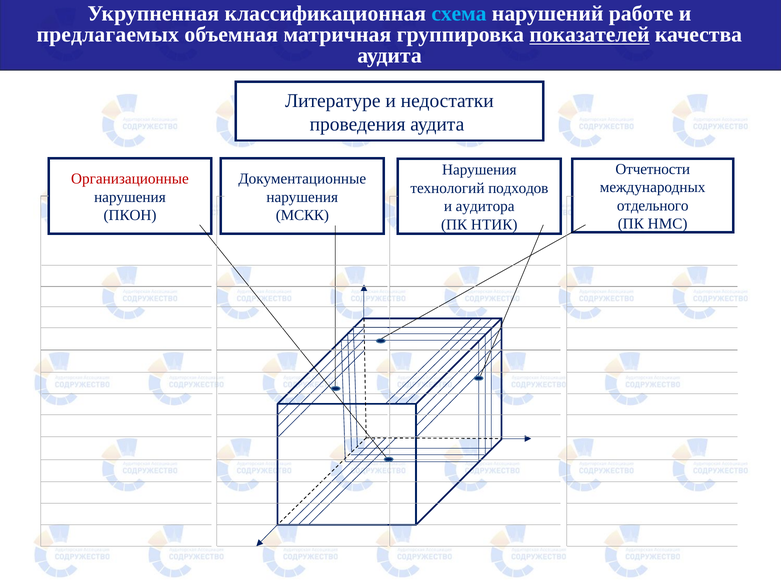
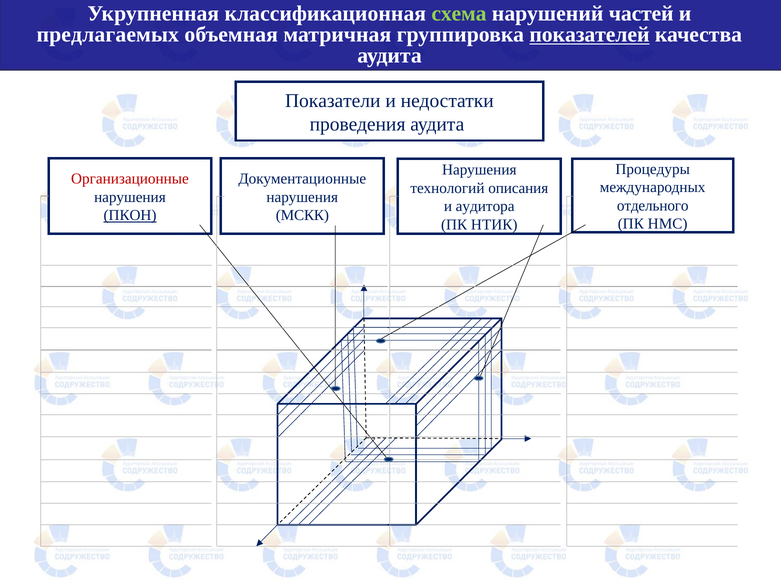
схема colour: light blue -> light green (459, 14)
работе: работе -> частей (641, 14)
Литературе: Литературе -> Показатели (333, 101)
Отчетности: Отчетности -> Процедуры (653, 169)
подходов: подходов -> описания (518, 188)
ПКОН underline: none -> present (130, 215)
